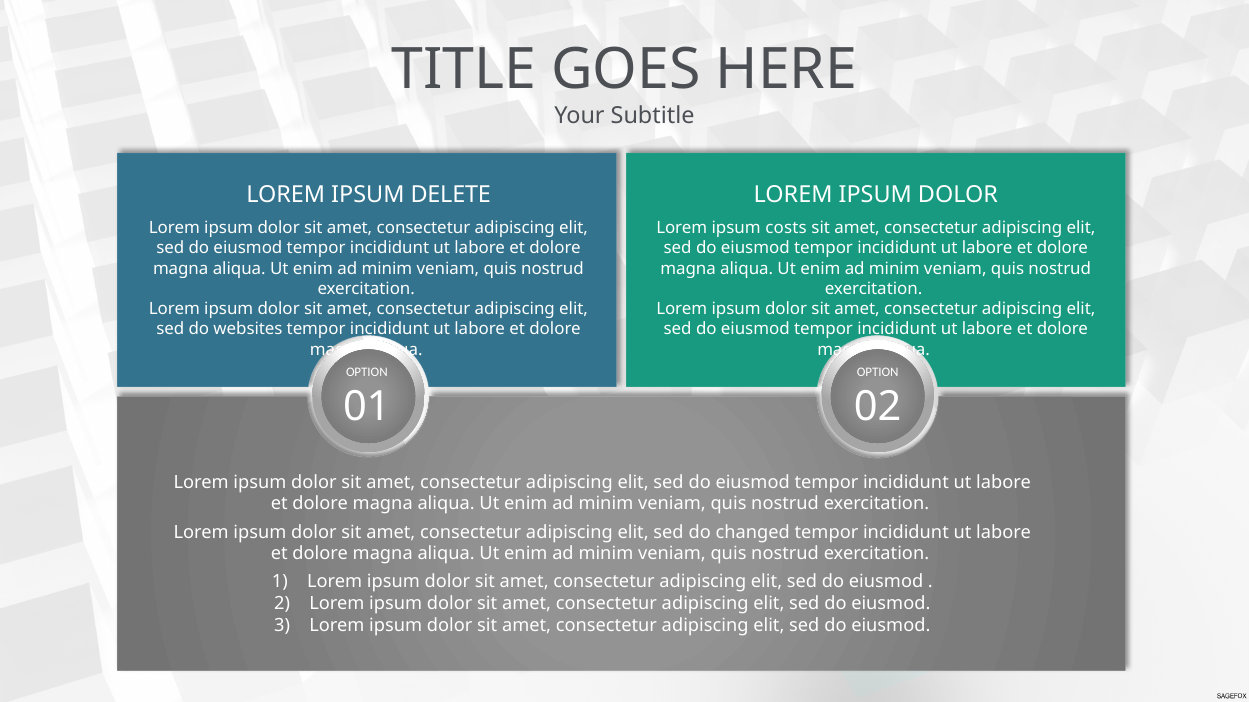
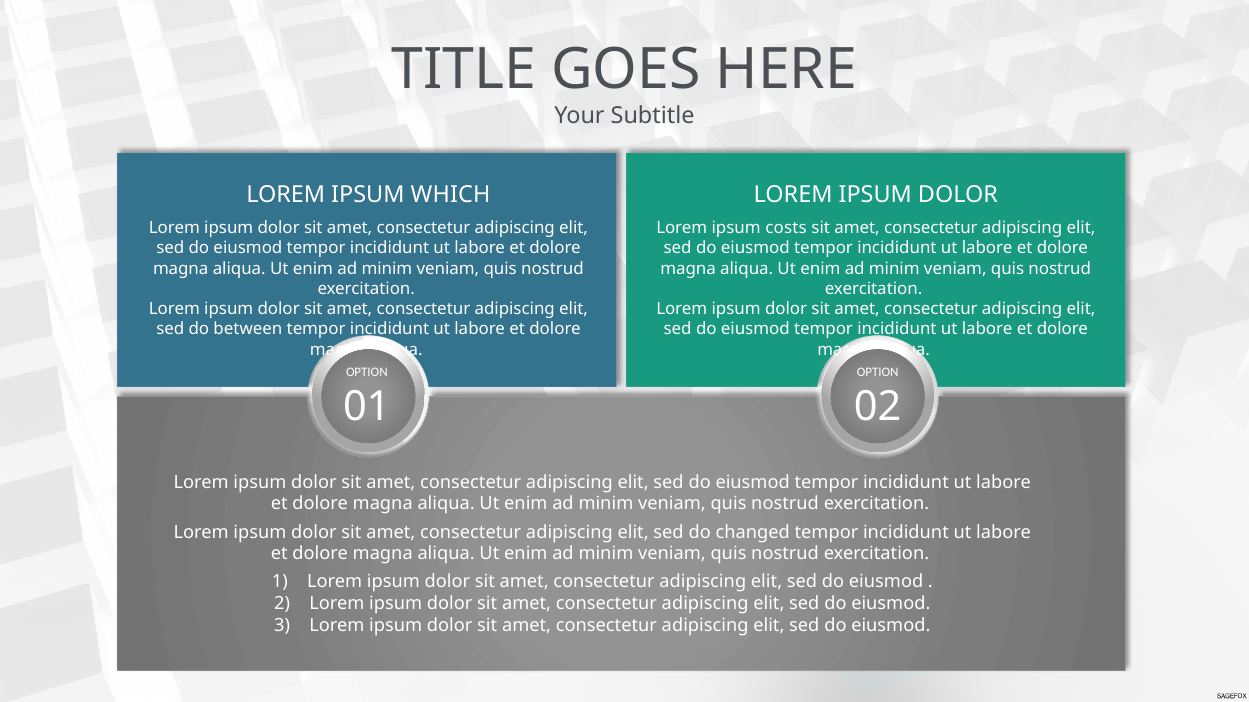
DELETE: DELETE -> WHICH (451, 195)
websites: websites -> between (248, 330)
